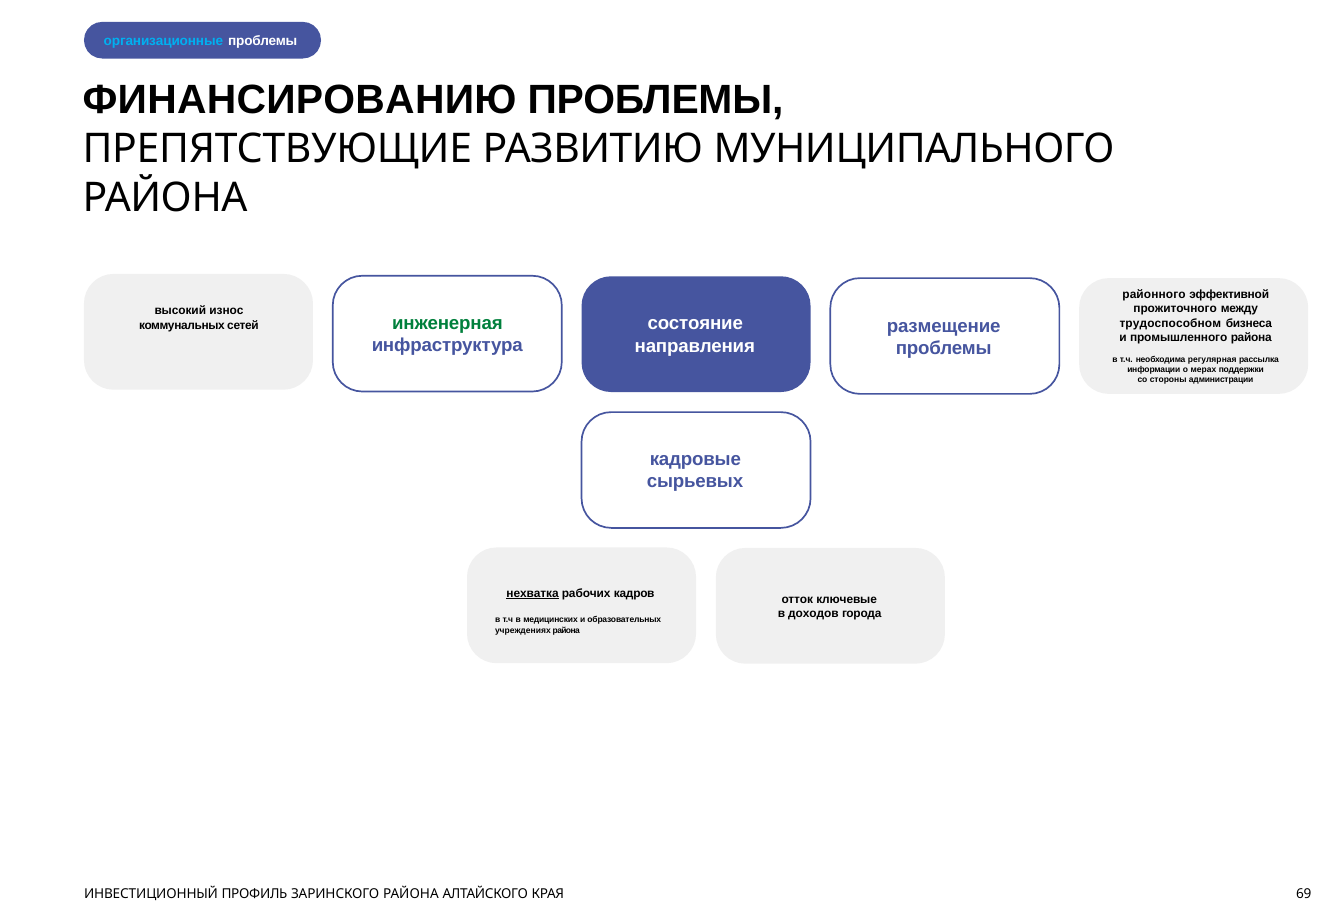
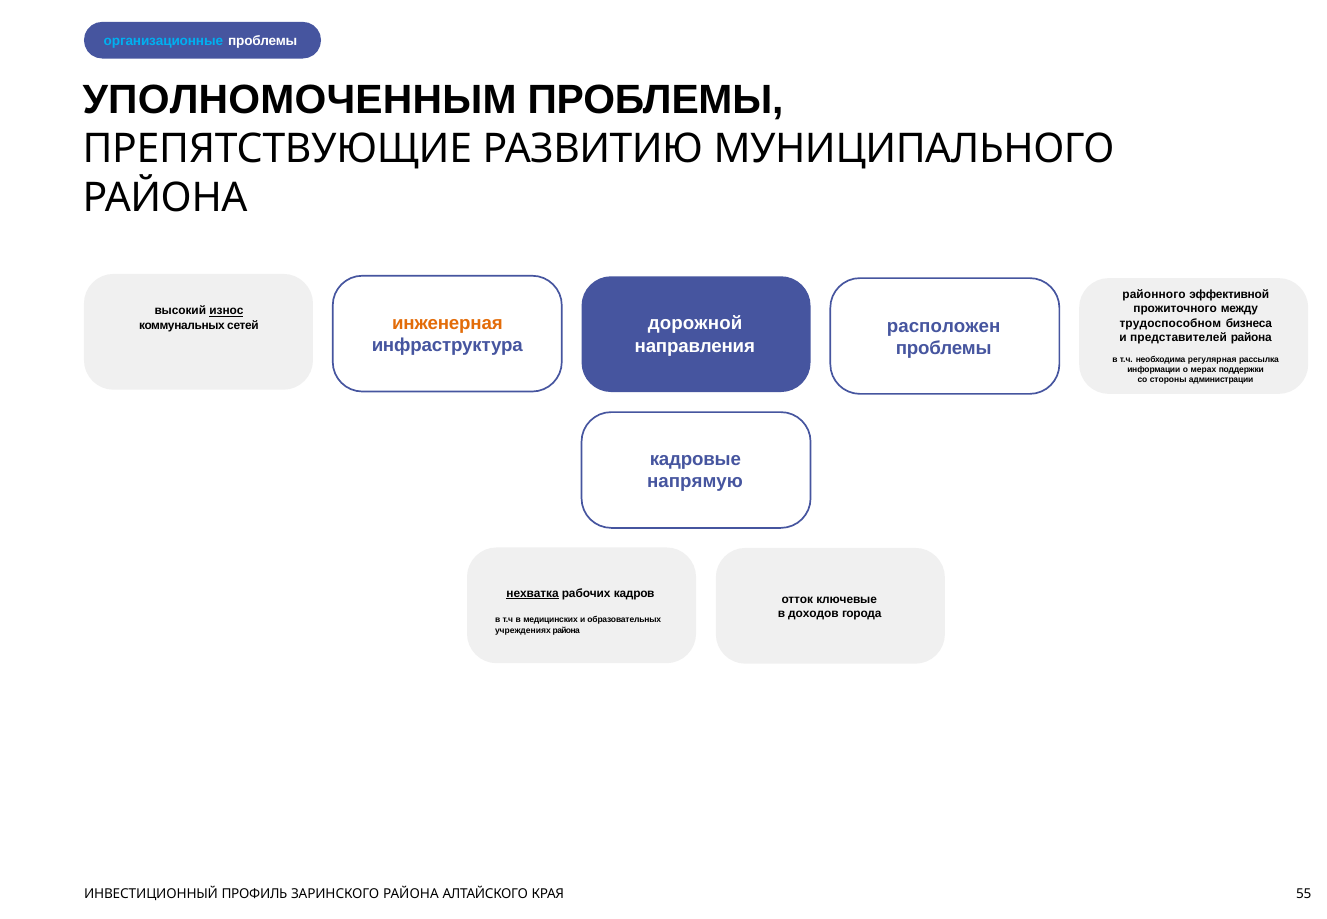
ФИНАНСИРОВАНИЮ: ФИНАНСИРОВАНИЮ -> УПОЛНОМОЧЕННЫМ (300, 100)
износ underline: none -> present (226, 311)
состояние: состояние -> дорожной (695, 324)
размещение: размещение -> расположен (944, 326)
инженерная colour: green -> orange (447, 323)
промышленного: промышленного -> представителей (1179, 337)
сырьевых: сырьевых -> напрямую (695, 482)
69: 69 -> 55 (1304, 894)
